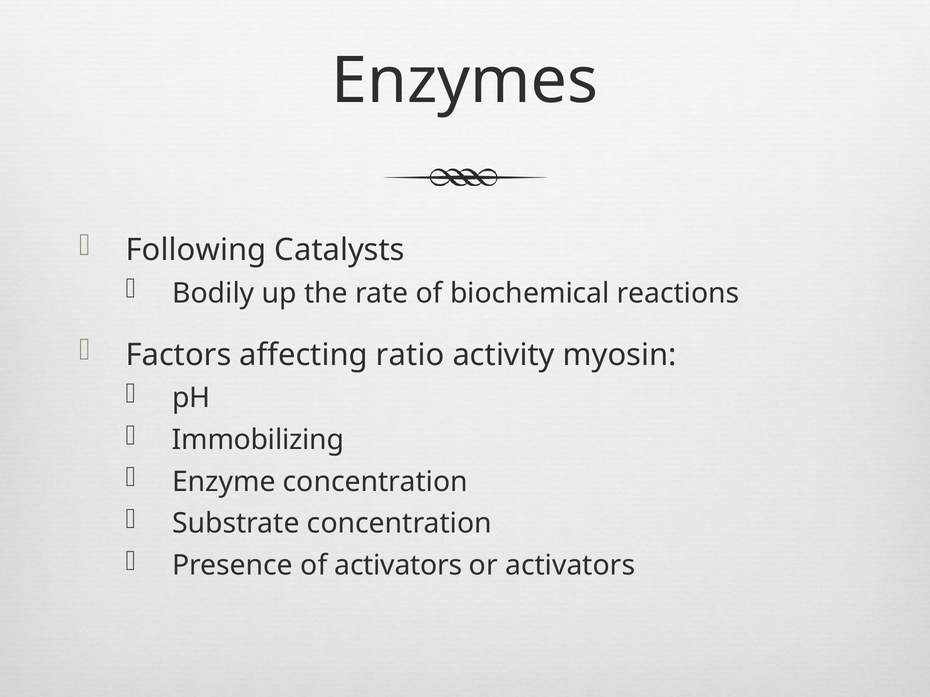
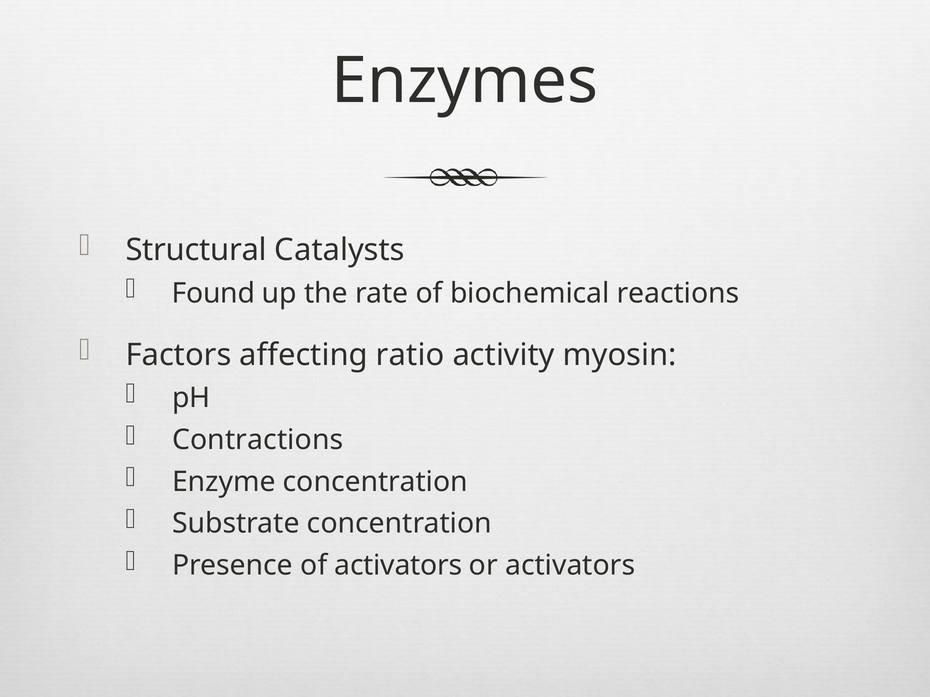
Following: Following -> Structural (196, 250)
Bodily: Bodily -> Found (213, 293)
Immobilizing: Immobilizing -> Contractions (258, 440)
